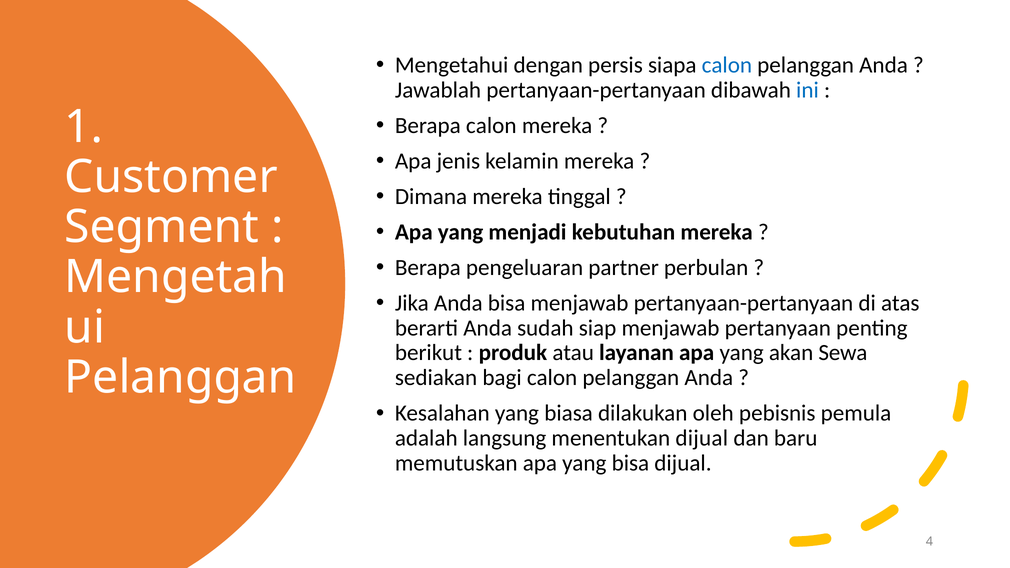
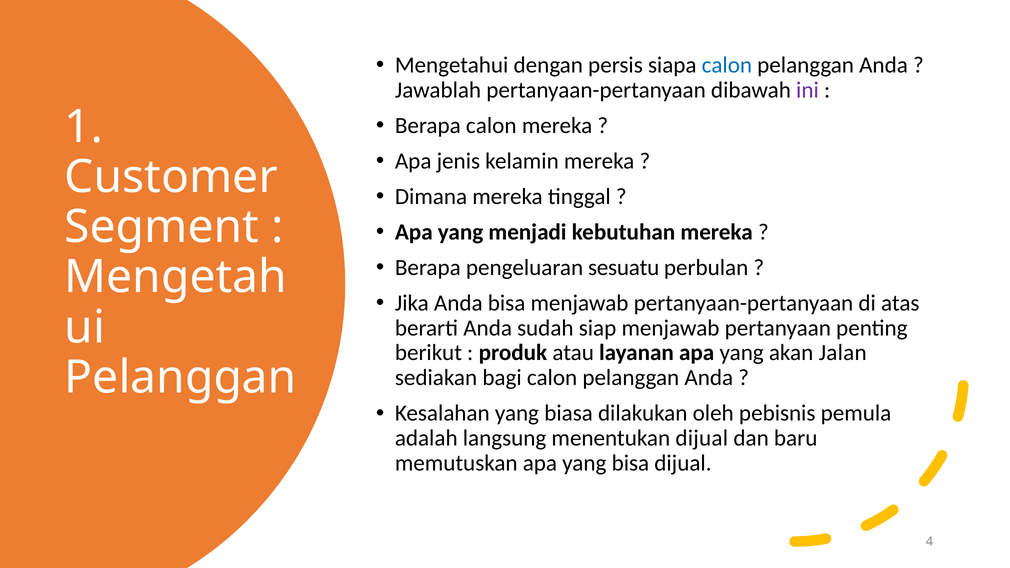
ini colour: blue -> purple (807, 90)
partner: partner -> sesuatu (624, 268)
Sewa: Sewa -> Jalan (843, 353)
